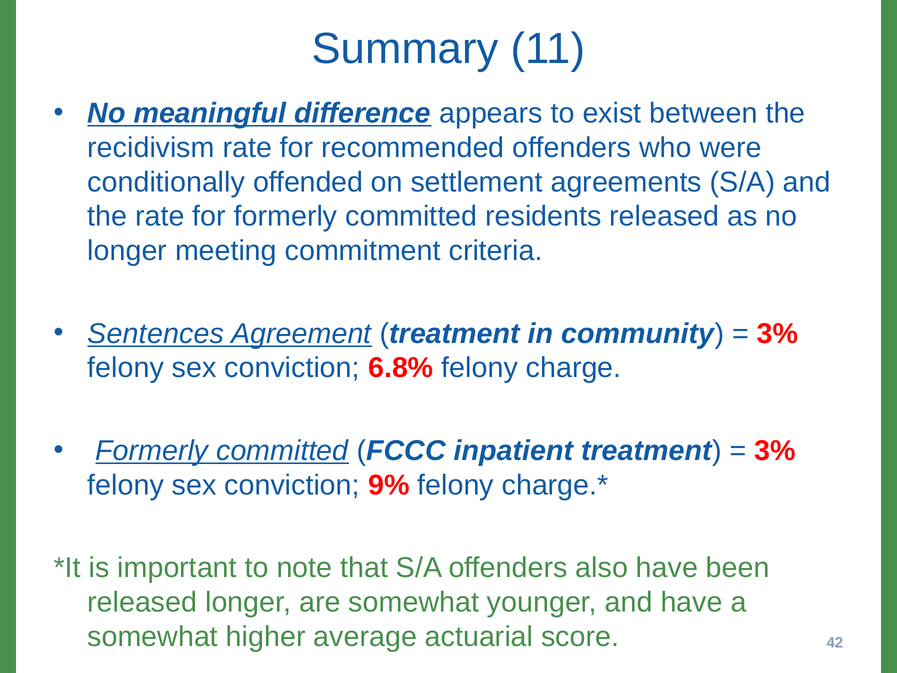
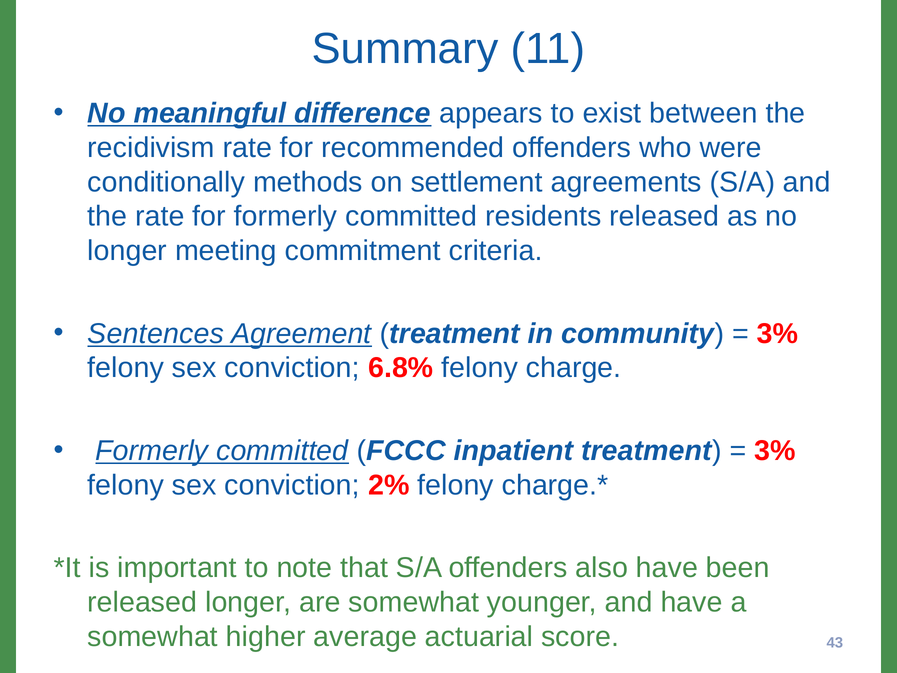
offended: offended -> methods (308, 182)
9%: 9% -> 2% (389, 485)
42: 42 -> 43 (835, 642)
